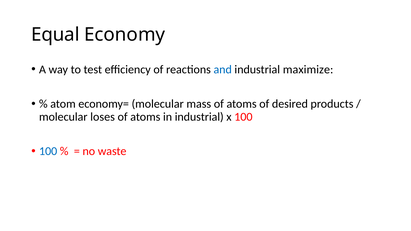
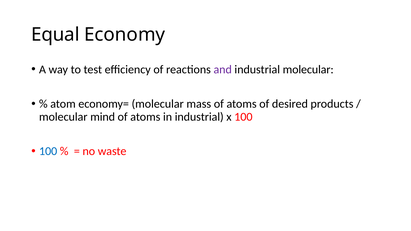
and colour: blue -> purple (223, 69)
industrial maximize: maximize -> molecular (308, 69)
loses: loses -> mind (103, 117)
